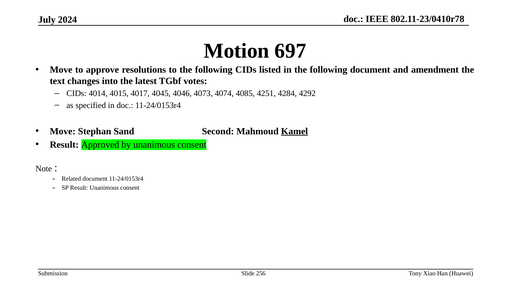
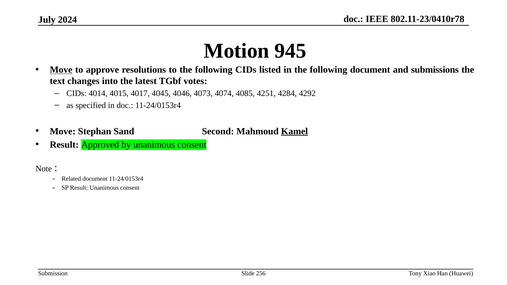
697: 697 -> 945 (290, 51)
Move underline: none -> present (61, 70)
amendment: amendment -> submissions (435, 70)
